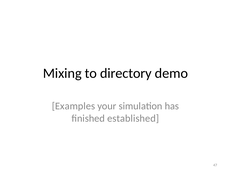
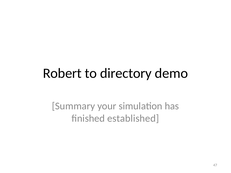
Mixing: Mixing -> Robert (62, 73)
Examples: Examples -> Summary (73, 106)
